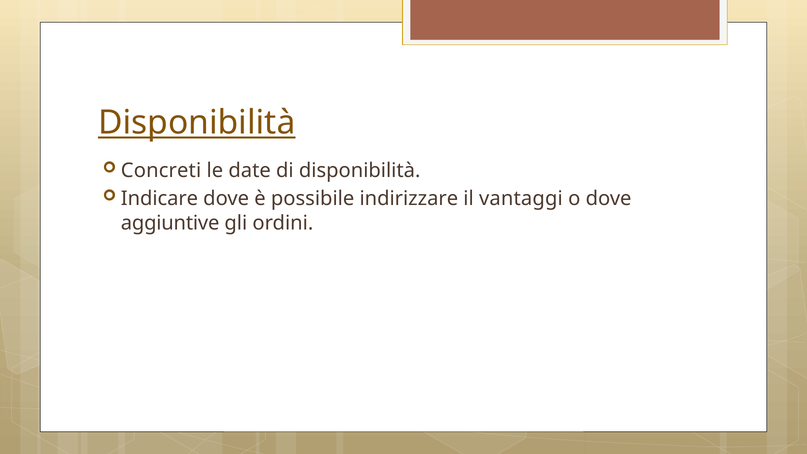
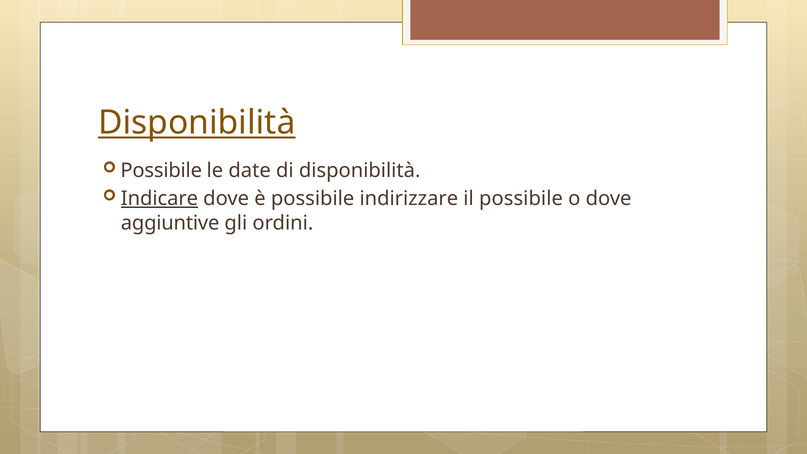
Concreti: Concreti -> Possibile (161, 170)
Indicare underline: none -> present (159, 199)
il vantaggi: vantaggi -> possibile (521, 199)
